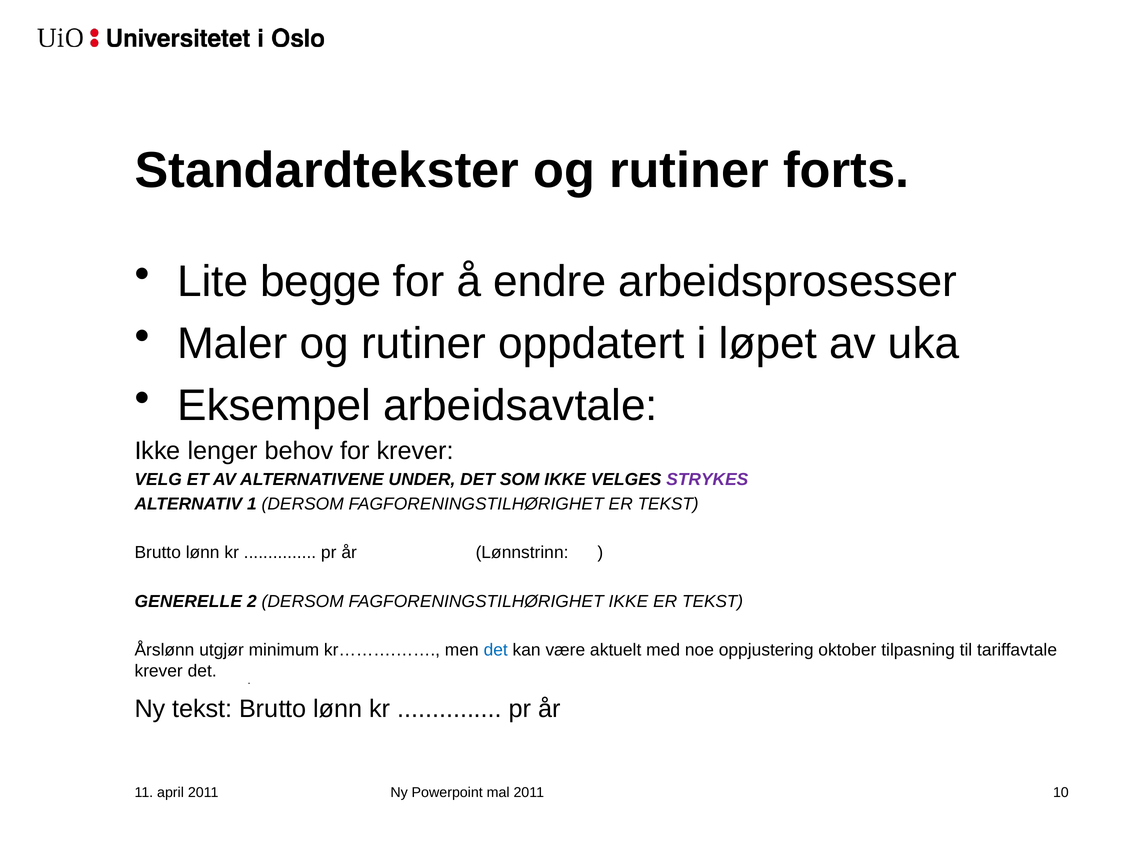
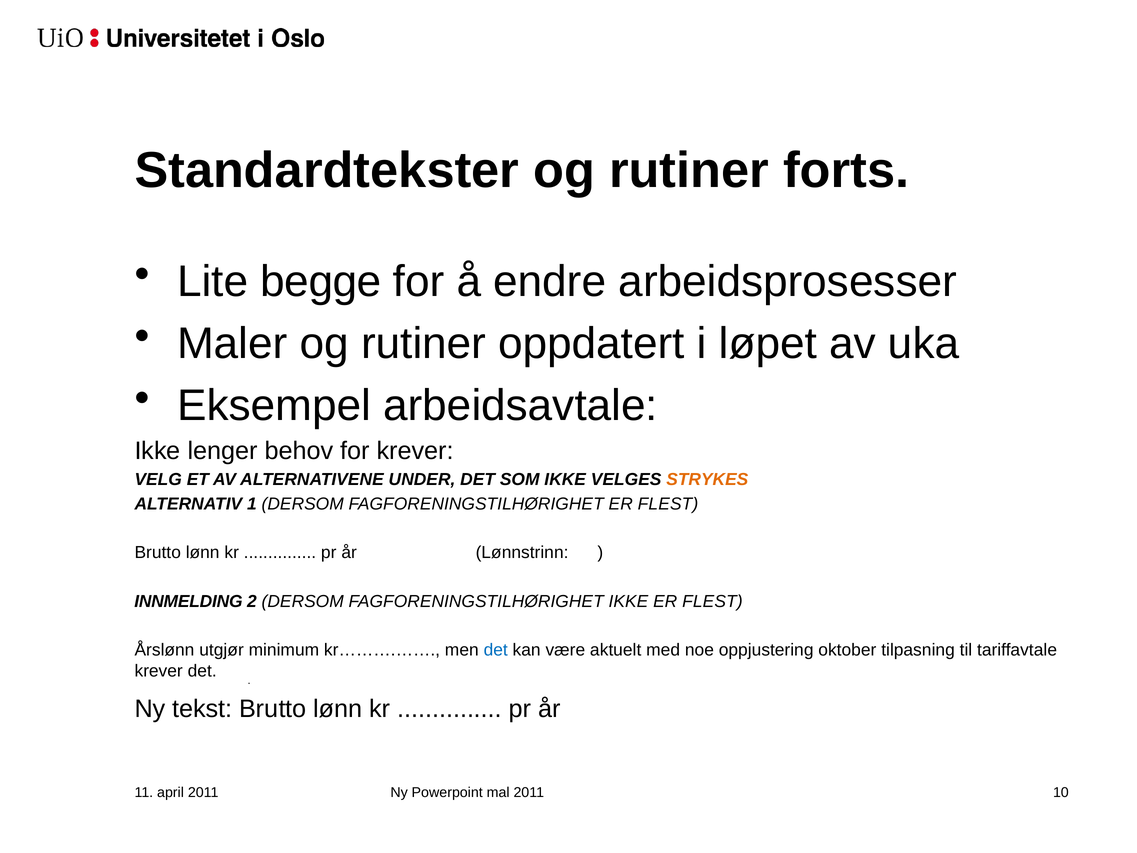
STRYKES colour: purple -> orange (707, 480)
FAGFORENINGSTILHØRIGHET ER TEKST: TEKST -> FLEST (668, 504)
GENERELLE: GENERELLE -> INNMELDING (188, 601)
IKKE ER TEKST: TEKST -> FLEST (712, 601)
